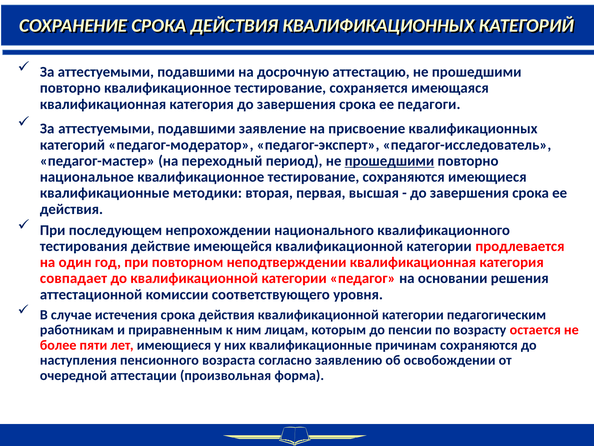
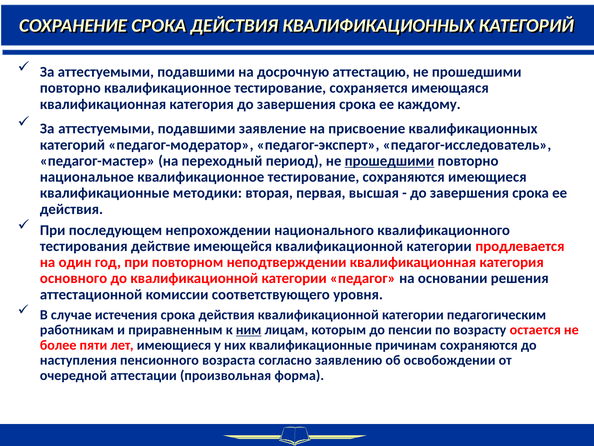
педагоги: педагоги -> каждому (429, 104)
совпадает: совпадает -> основного (74, 278)
ним underline: none -> present (249, 330)
